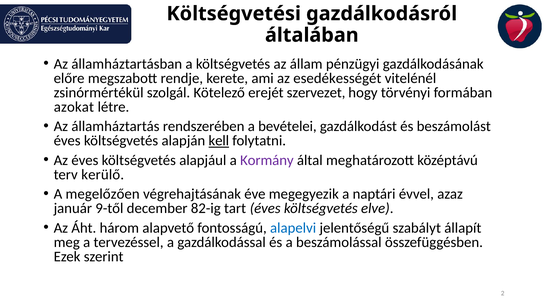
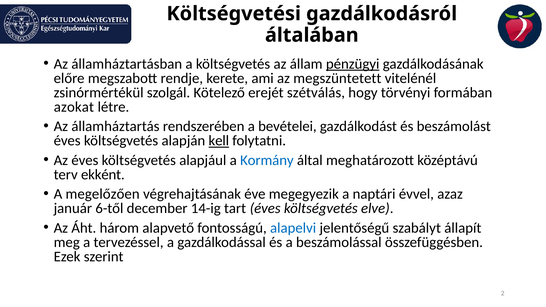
pénzügyi underline: none -> present (353, 64)
esedékességét: esedékességét -> megszüntetett (337, 78)
szervezet: szervezet -> szétválás (316, 93)
Kormány colour: purple -> blue (267, 160)
kerülő: kerülő -> ekként (103, 175)
9-től: 9-től -> 6-től (109, 208)
82-ig: 82-ig -> 14-ig (206, 208)
